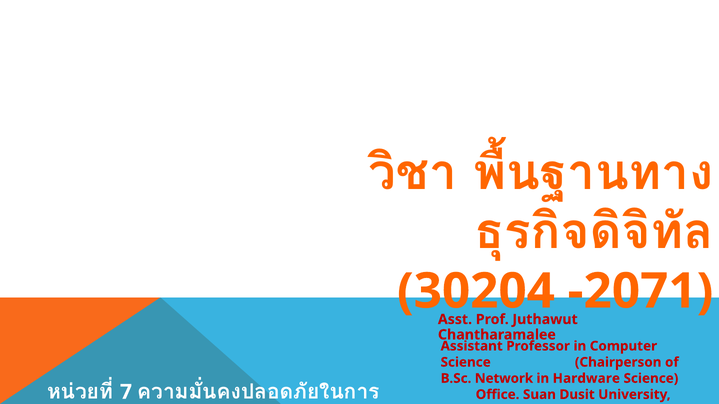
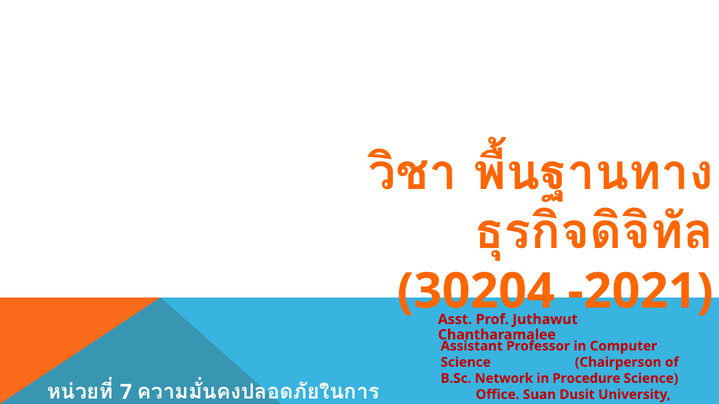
-2071: -2071 -> -2021 (641, 292)
Hardware: Hardware -> Procedure (586, 379)
